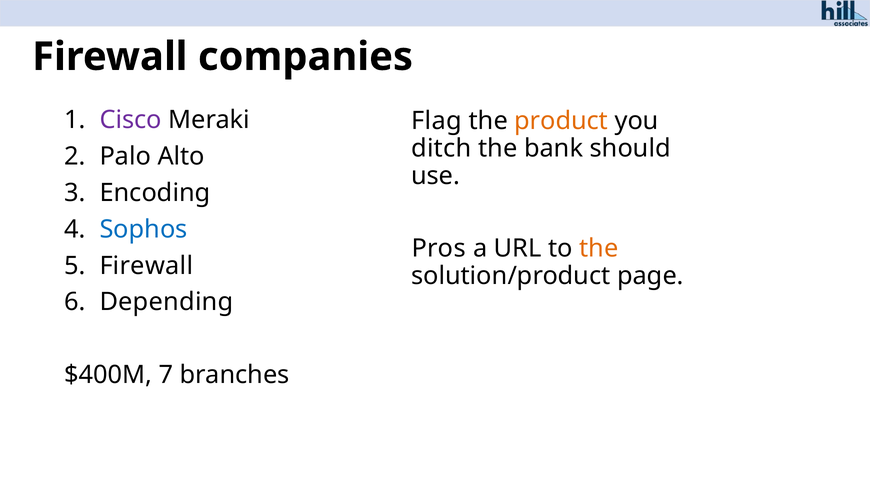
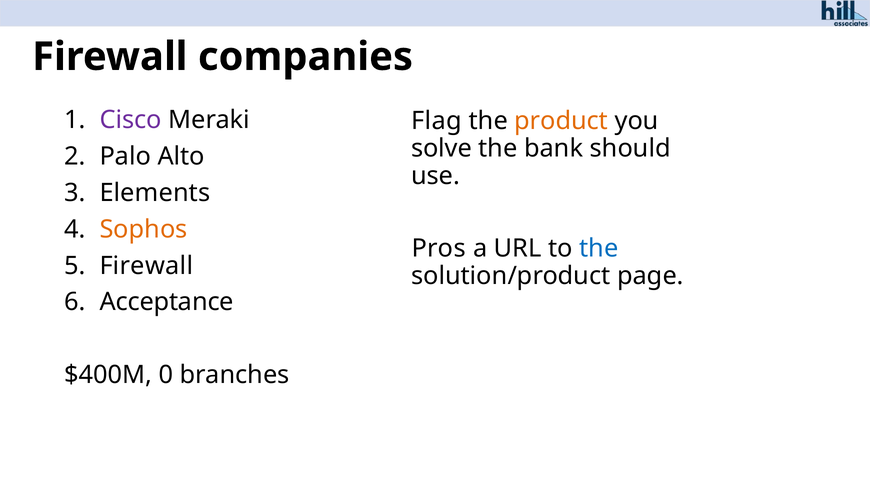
ditch: ditch -> solve (442, 148)
Encoding: Encoding -> Elements (155, 193)
Sophos colour: blue -> orange (144, 229)
the colour: orange -> blue (599, 249)
Depending: Depending -> Acceptance (167, 302)
7: 7 -> 0 (166, 375)
